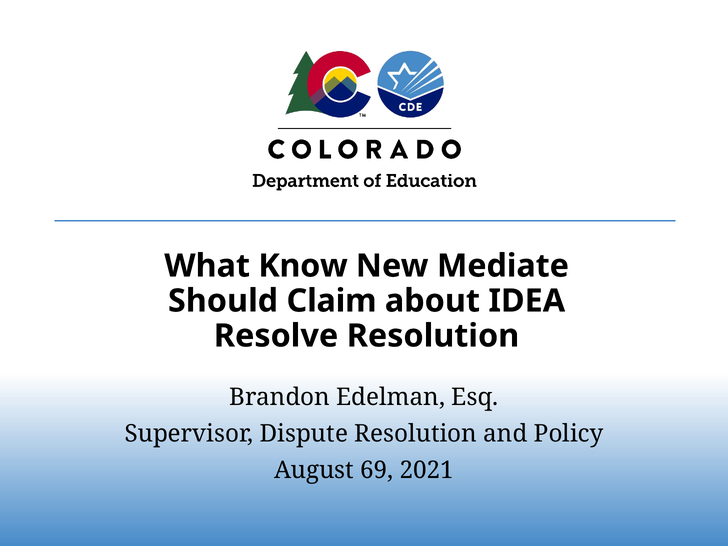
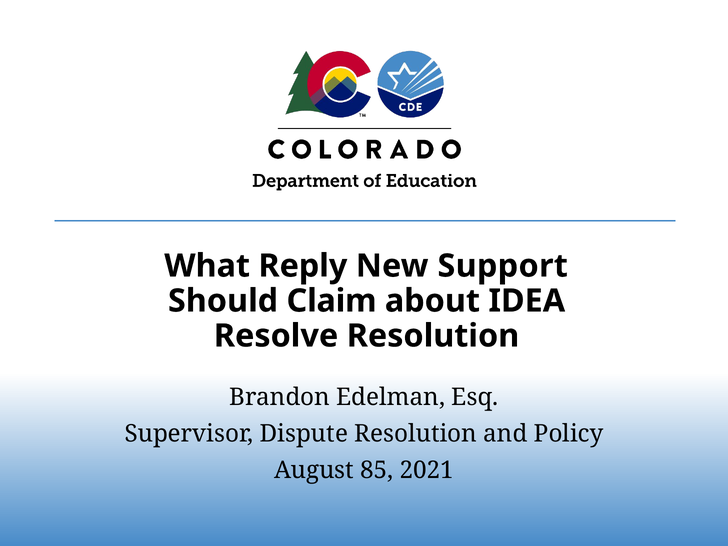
Know: Know -> Reply (303, 266)
Mediate: Mediate -> Support (503, 266)
69: 69 -> 85 (377, 470)
